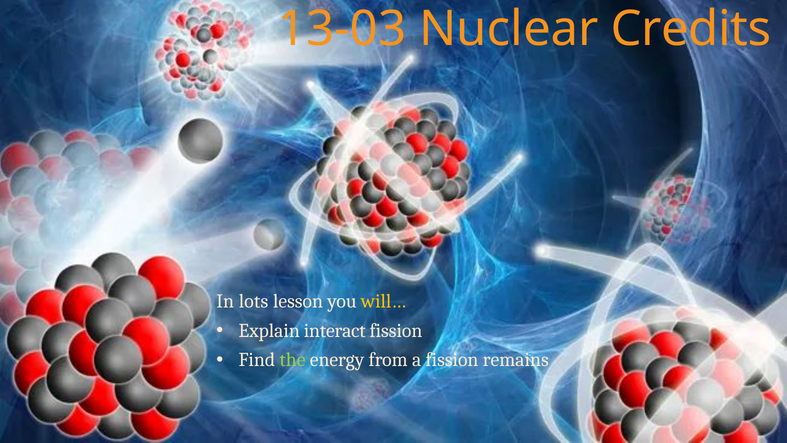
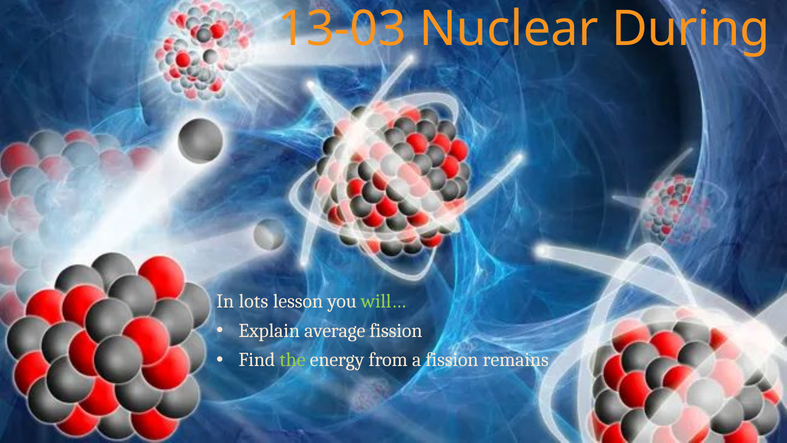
Credits: Credits -> During (691, 29)
will… colour: yellow -> light green (384, 301)
interact: interact -> average (335, 330)
